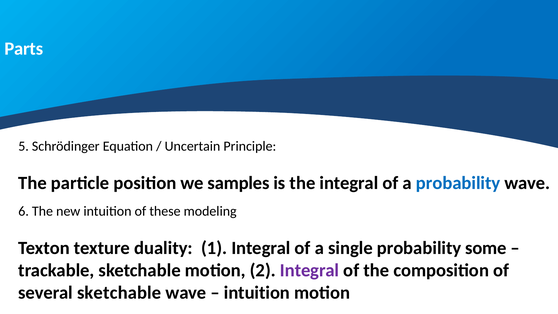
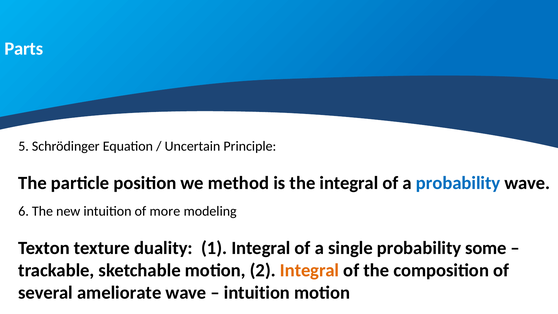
samples: samples -> method (238, 183)
these: these -> more (165, 211)
Integral colour: purple -> orange (310, 270)
several sketchable: sketchable -> ameliorate (119, 292)
